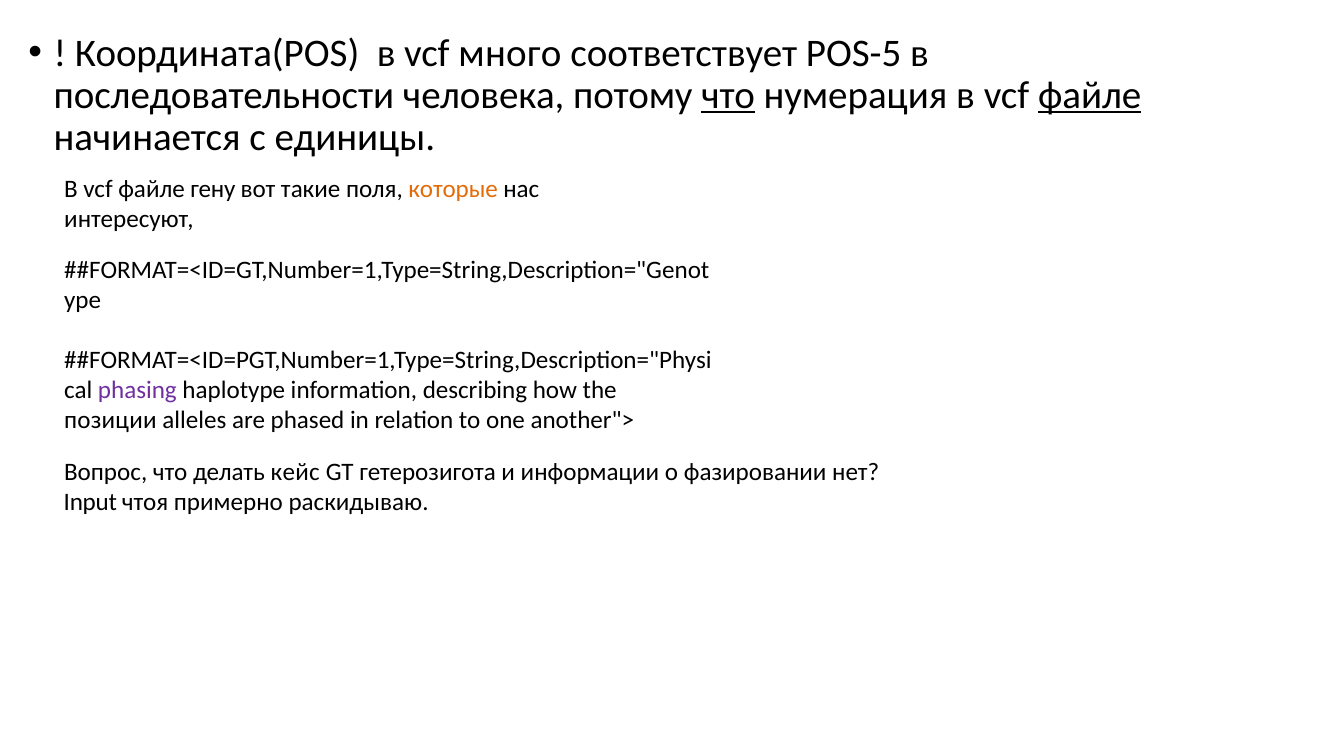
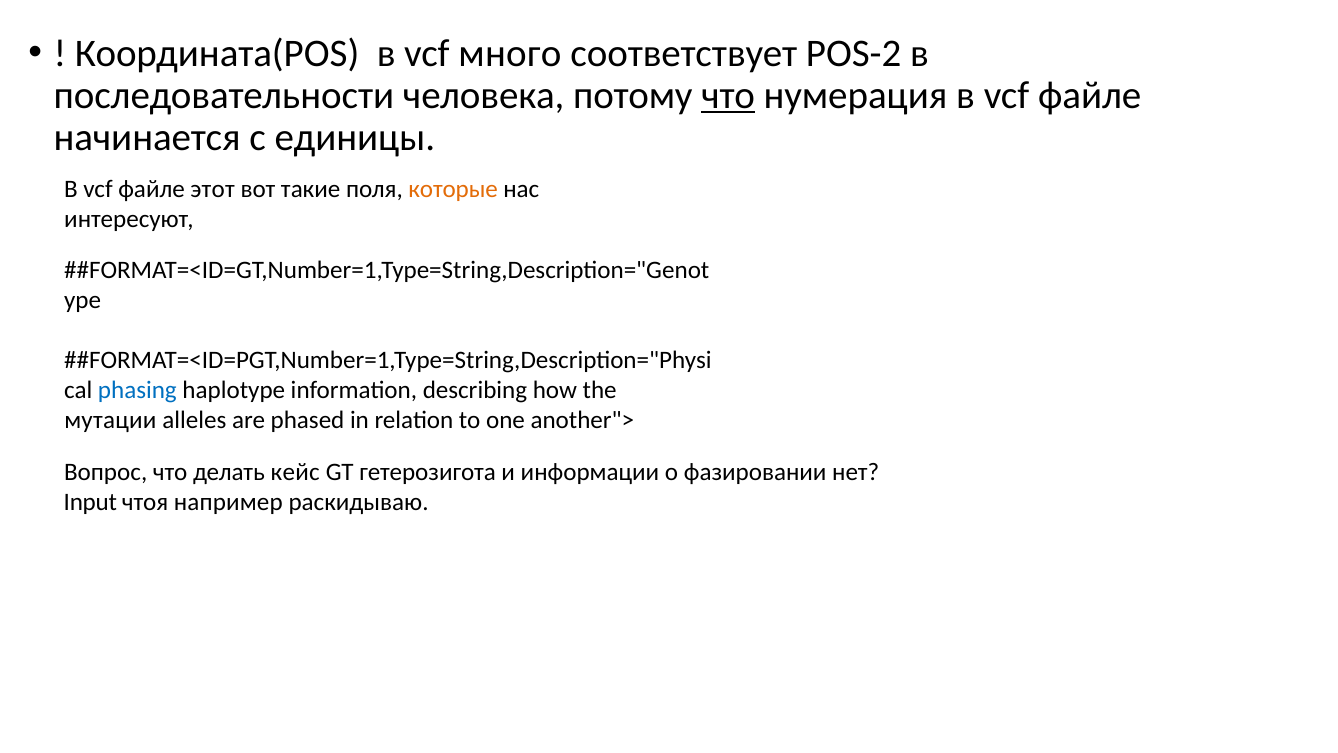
POS-5: POS-5 -> POS-2 (854, 53)
файле underline: present -> none (1090, 95)
гену: гену -> этот (213, 189)
phasing colour: purple -> blue (137, 390)
позиции: позиции -> мутации (110, 420)
примерно: примерно -> например (228, 502)
